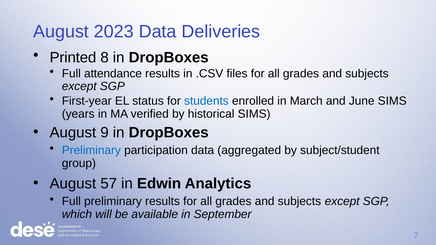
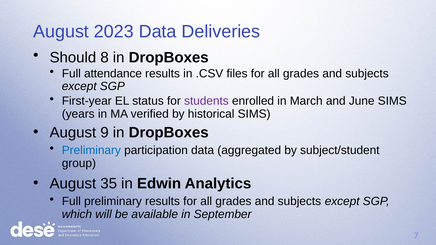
Printed: Printed -> Should (73, 58)
students colour: blue -> purple (206, 101)
57: 57 -> 35 (109, 184)
